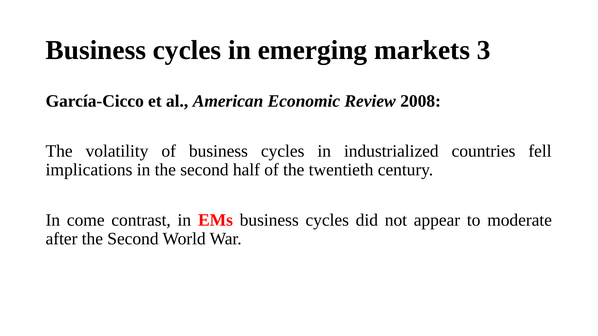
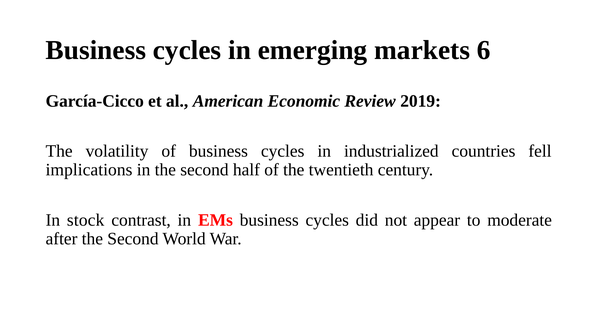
3: 3 -> 6 (484, 50)
2008: 2008 -> 2019 (421, 101)
come: come -> stock (86, 220)
